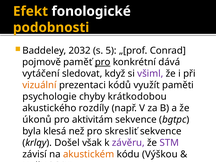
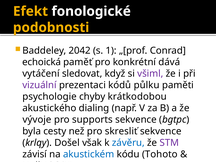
2032: 2032 -> 2042 (80, 51)
5: 5 -> 1 (111, 51)
pojmově: pojmově -> echoická (42, 62)
pro underline: present -> none (103, 62)
vizuální colour: orange -> purple (39, 85)
využít: využít -> půlku (147, 85)
rozdíly: rozdíly -> dialing (94, 108)
úkonů: úkonů -> vývoje (37, 120)
aktivitám: aktivitám -> supports (92, 120)
klesá: klesá -> cesty (55, 131)
závěru colour: purple -> blue (128, 143)
akustickém colour: orange -> blue (89, 154)
Výškou: Výškou -> Tohoto (160, 154)
